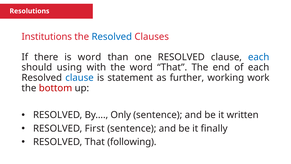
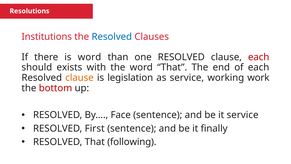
each colour: blue -> red (259, 57)
using: using -> exists (69, 67)
clause colour: blue -> orange (79, 78)
statement: statement -> legislation (130, 78)
as further: further -> service (187, 78)
Only: Only -> Face (121, 115)
it written: written -> service (243, 115)
